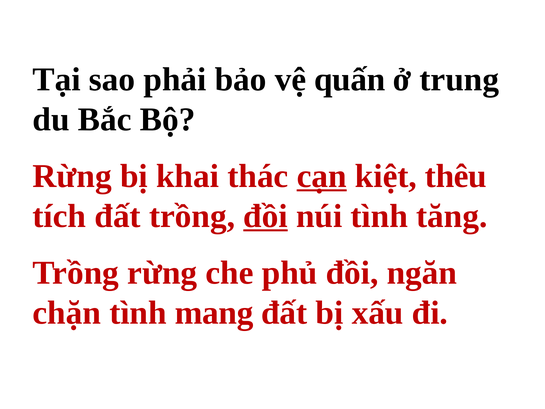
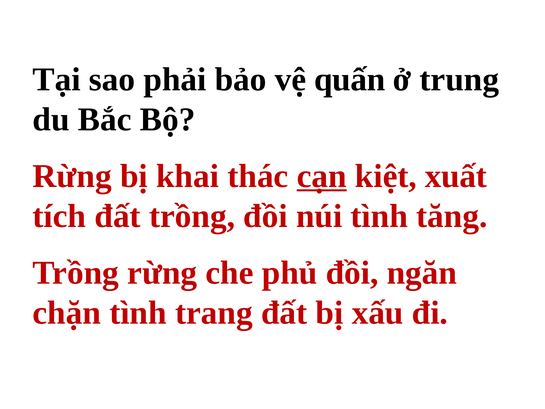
thêu: thêu -> xuất (456, 176)
đồi underline: present -> none (266, 216)
mang: mang -> trang (214, 313)
